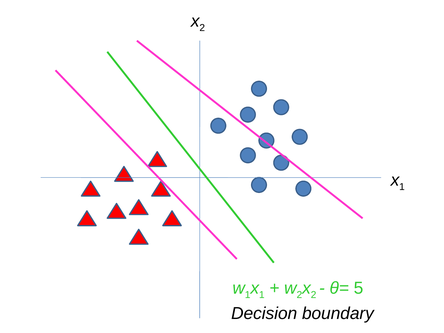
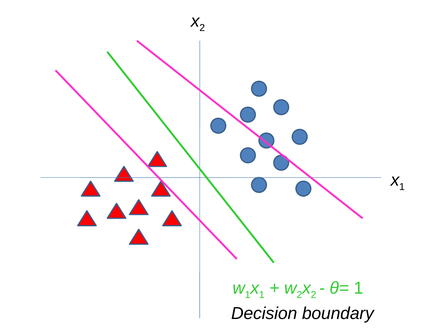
θ= 5: 5 -> 1 (358, 288)
